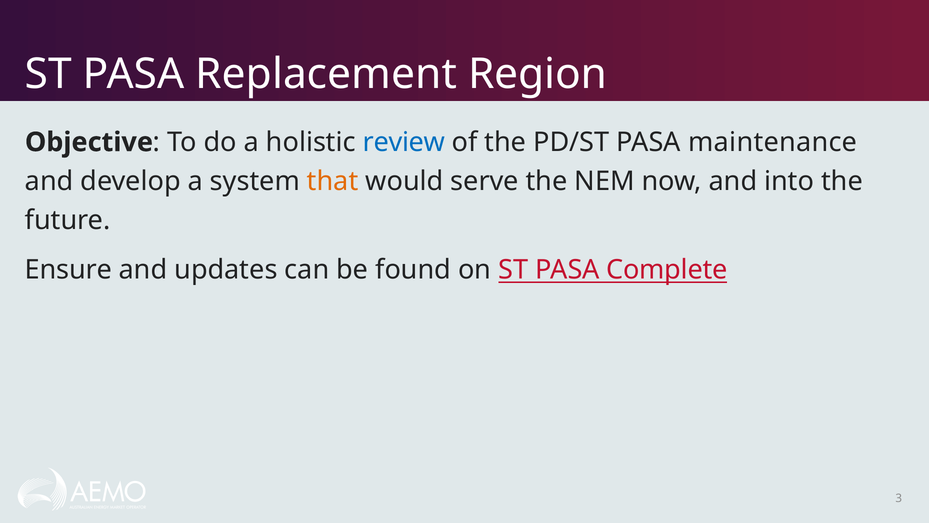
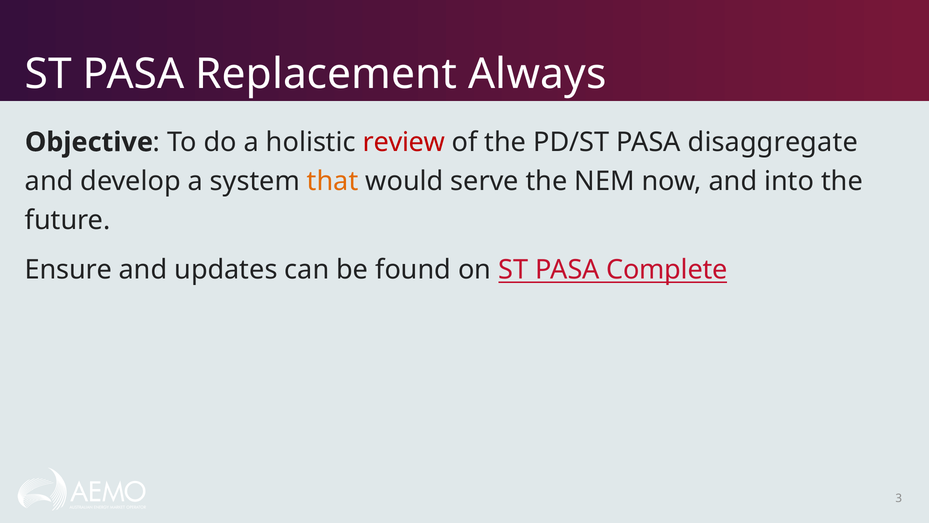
Region: Region -> Always (537, 74)
review colour: blue -> red (404, 142)
maintenance: maintenance -> disaggregate (773, 142)
